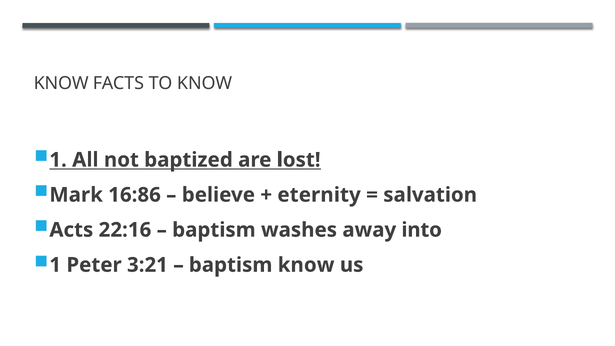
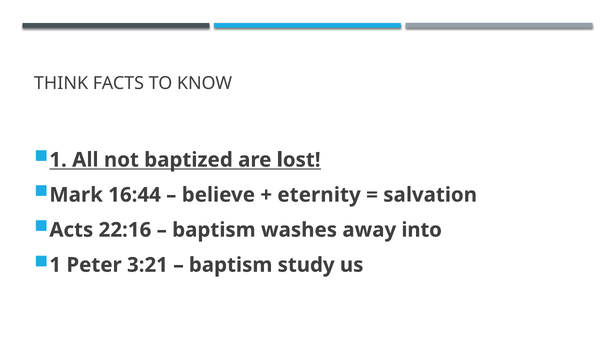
KNOW: KNOW -> THINK (61, 84)
16:86: 16:86 -> 16:44 (135, 195)
baptism know: know -> study (306, 265)
